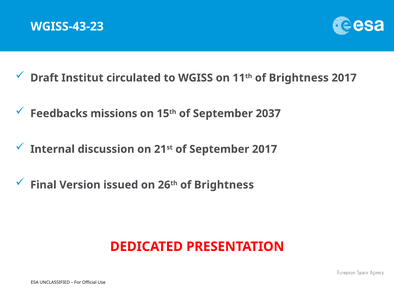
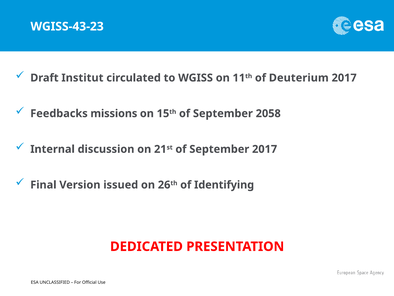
11th of Brightness: Brightness -> Deuterium (299, 78)
2037: 2037 -> 2058 (268, 113)
26th of Brightness: Brightness -> Identifying (224, 185)
